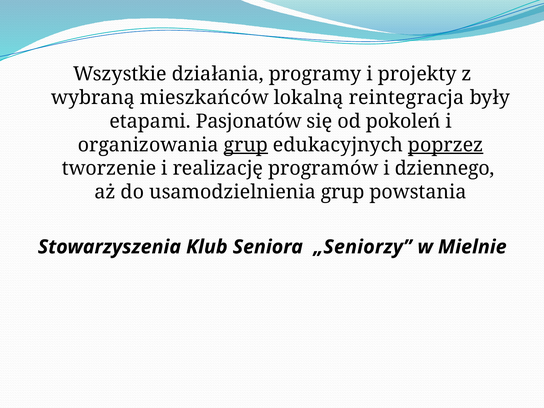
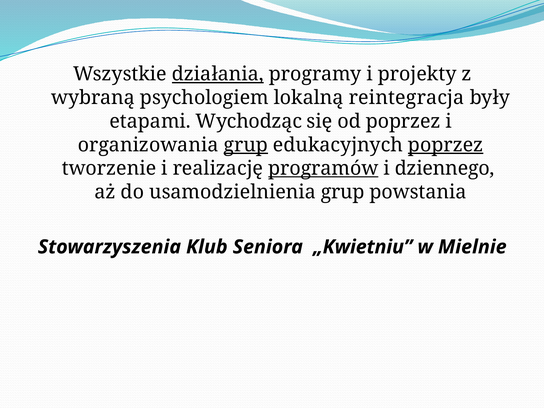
działania underline: none -> present (218, 74)
mieszkańców: mieszkańców -> psychologiem (204, 98)
Pasjonatów: Pasjonatów -> Wychodząc (249, 121)
od pokoleń: pokoleń -> poprzez (403, 121)
programów underline: none -> present (323, 168)
„Seniorzy: „Seniorzy -> „Kwietniu (363, 247)
